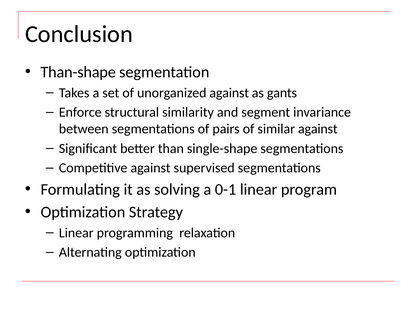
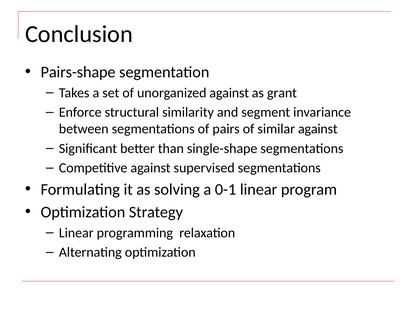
Than-shape: Than-shape -> Pairs-shape (78, 72)
gants: gants -> grant (282, 93)
